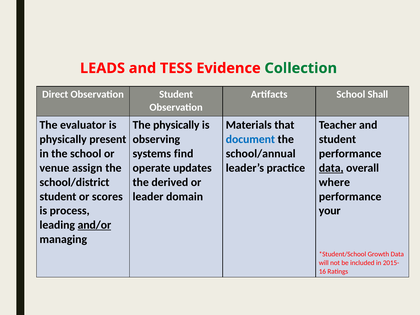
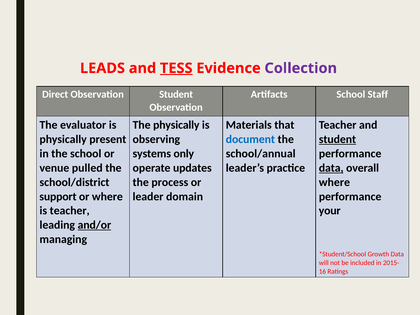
TESS underline: none -> present (176, 68)
Collection colour: green -> purple (301, 68)
Shall: Shall -> Staff (378, 94)
student underline: none -> present (337, 139)
find: find -> only (184, 154)
assign: assign -> pulled (87, 168)
derived: derived -> process (170, 182)
student: student -> support (58, 197)
or scores: scores -> where (107, 197)
is process: process -> teacher (70, 211)
